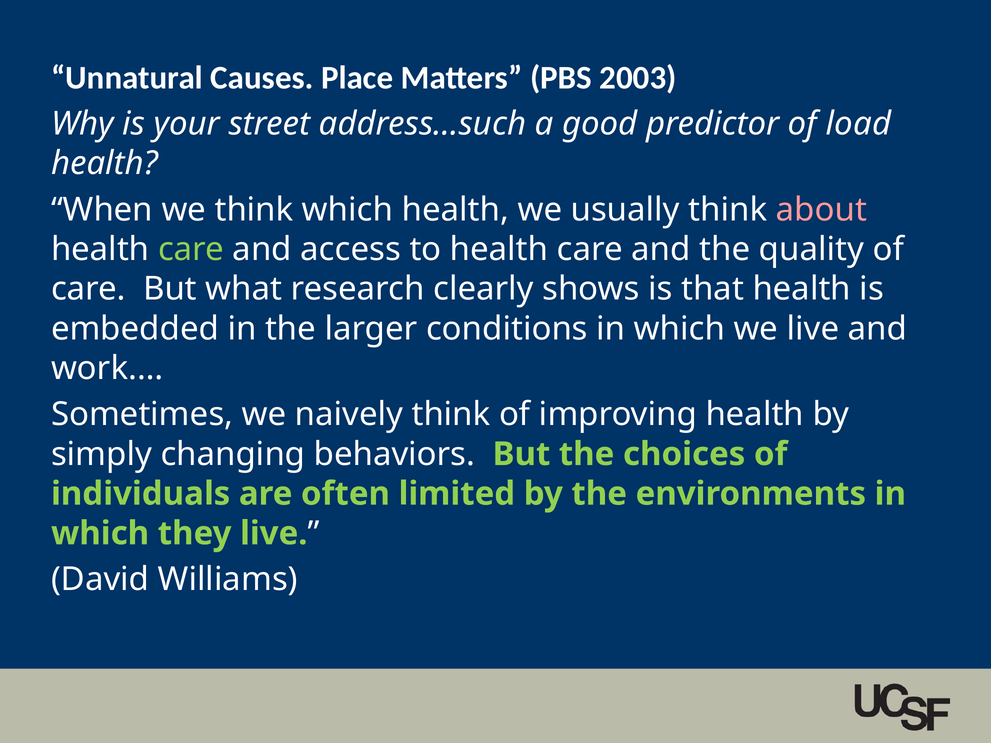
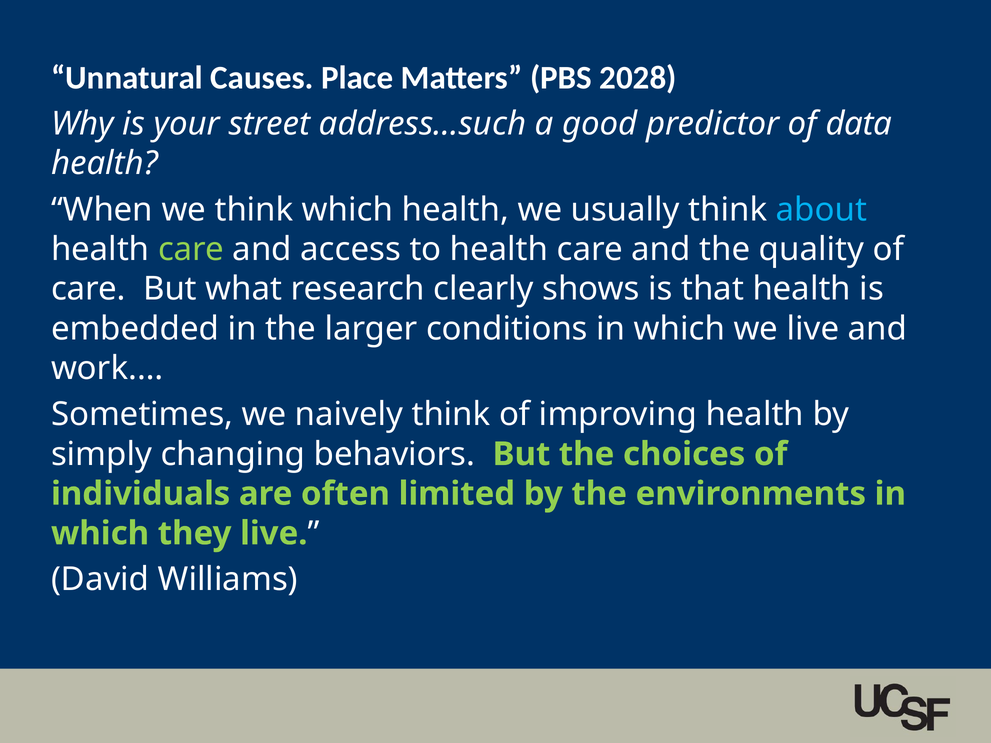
2003: 2003 -> 2028 (638, 78)
load: load -> data (859, 124)
about colour: pink -> light blue (821, 210)
